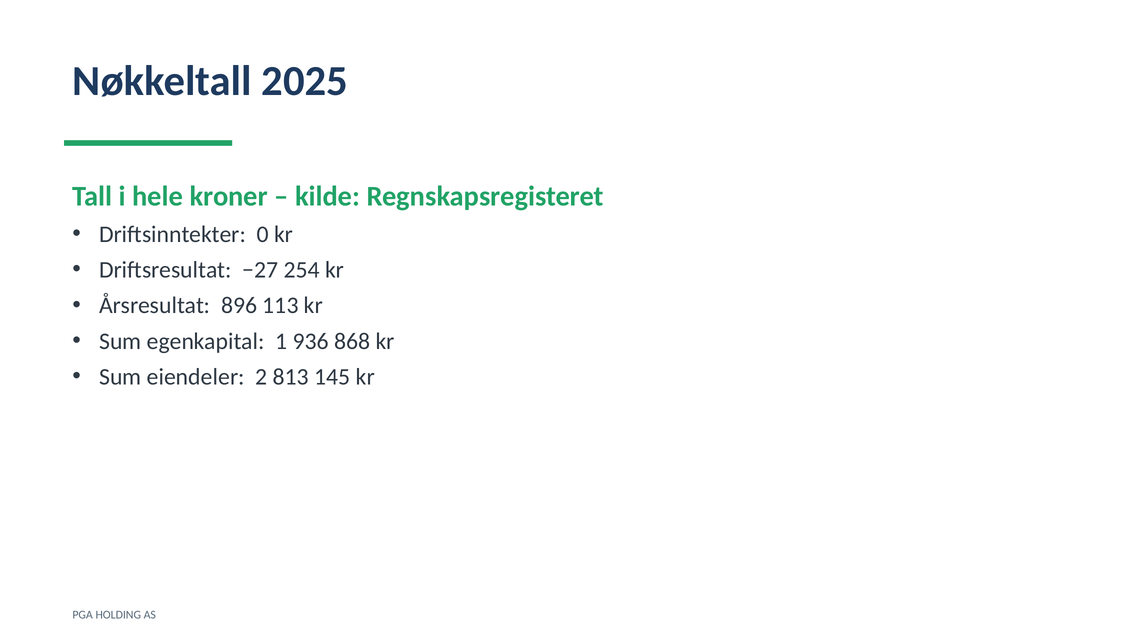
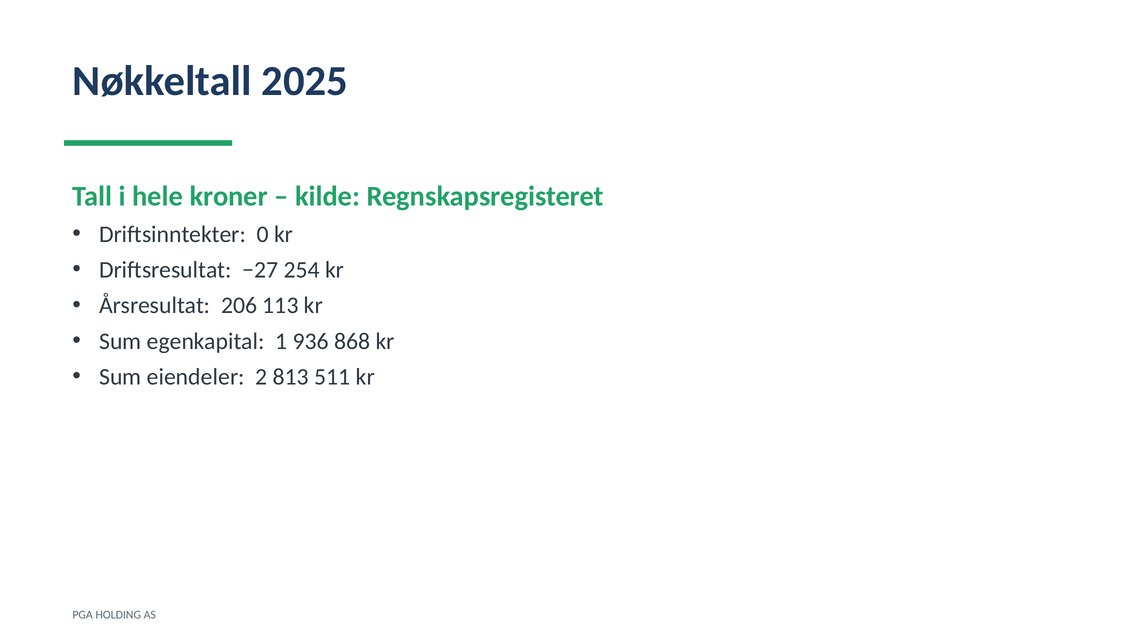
896: 896 -> 206 (239, 305)
145: 145 -> 511 (332, 377)
